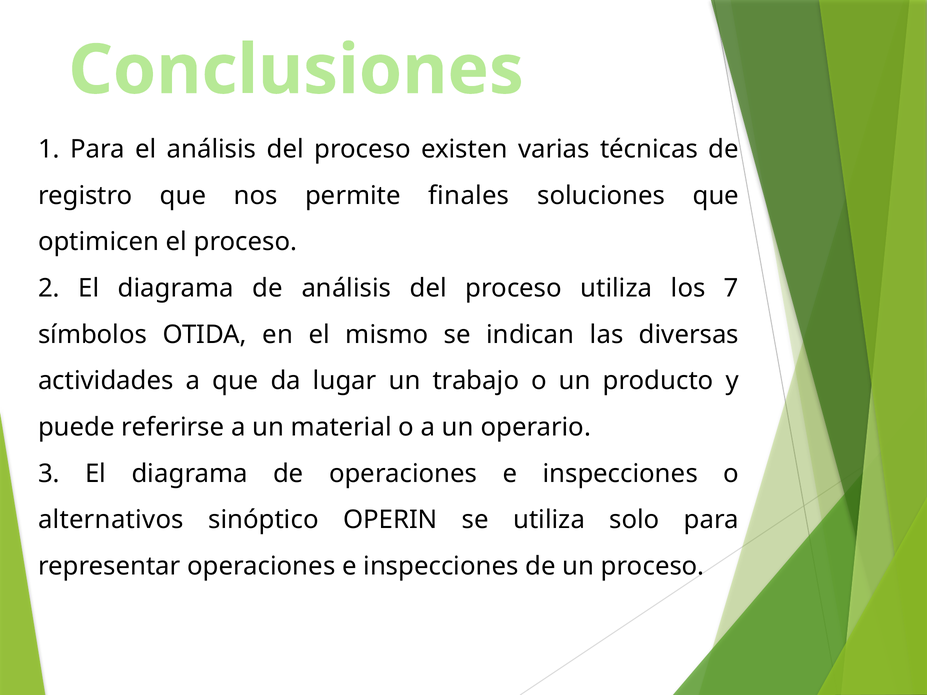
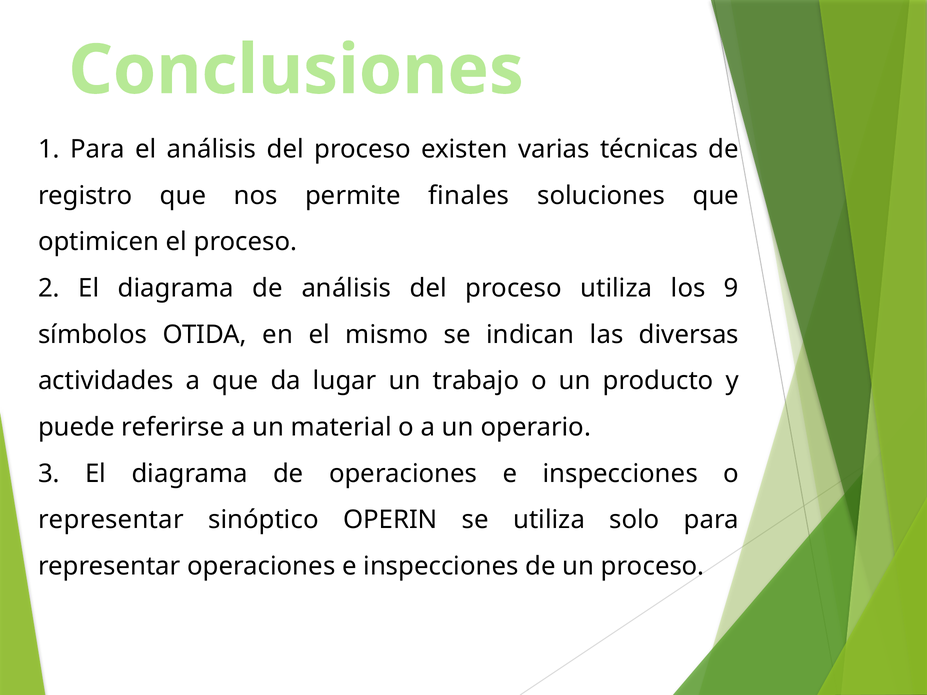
7: 7 -> 9 (731, 288)
alternativos: alternativos -> representar (111, 520)
